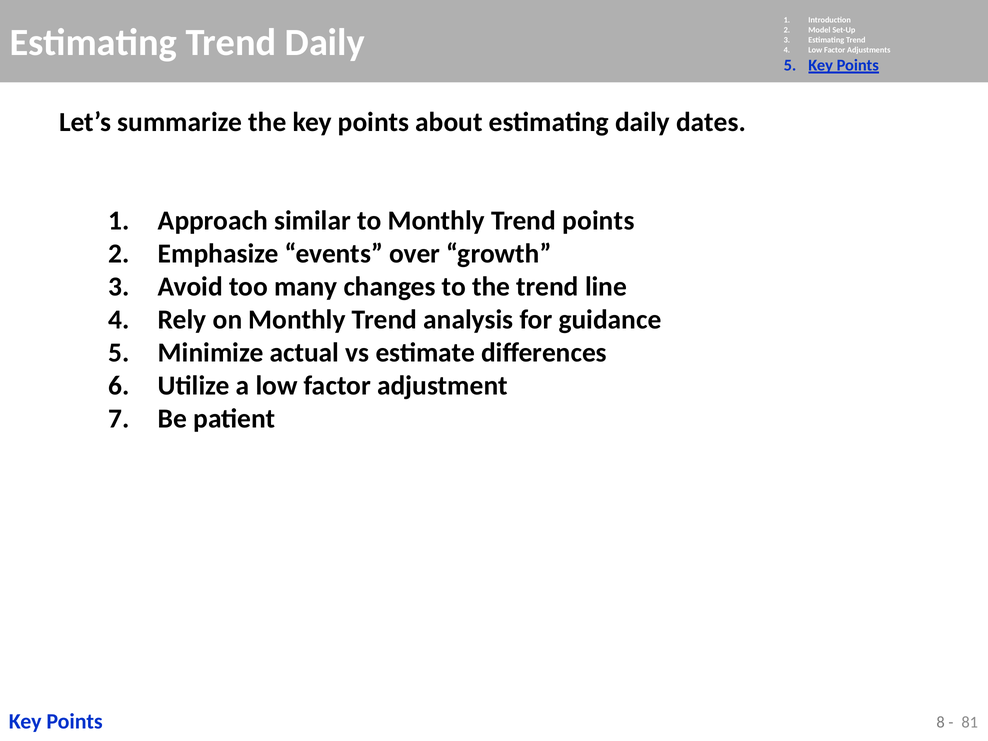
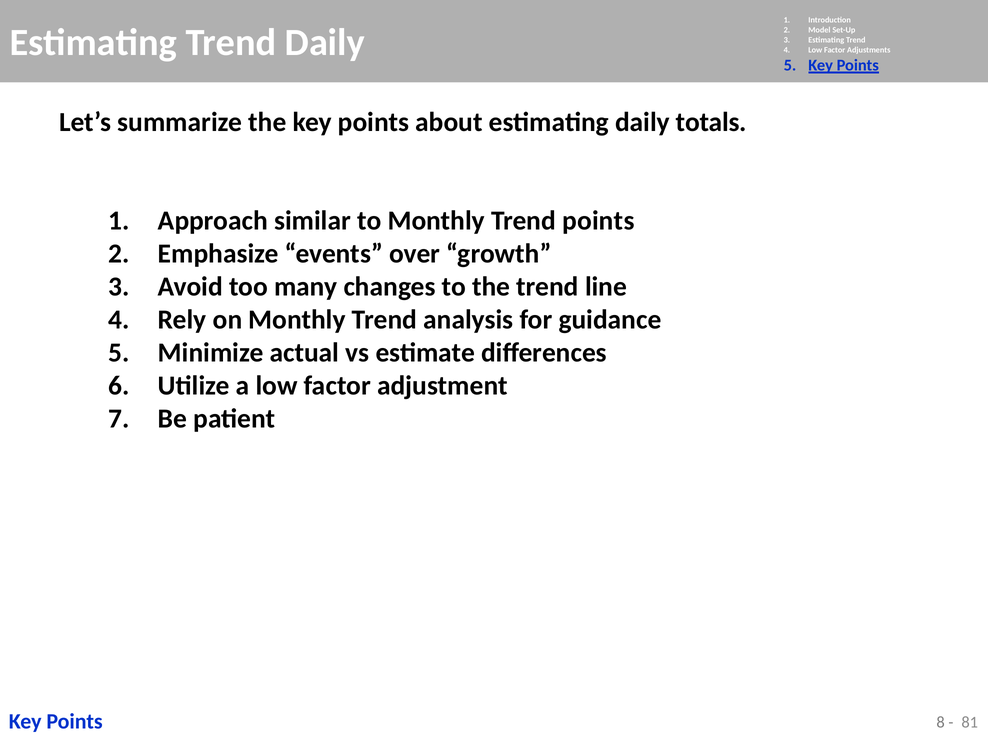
dates: dates -> totals (711, 122)
